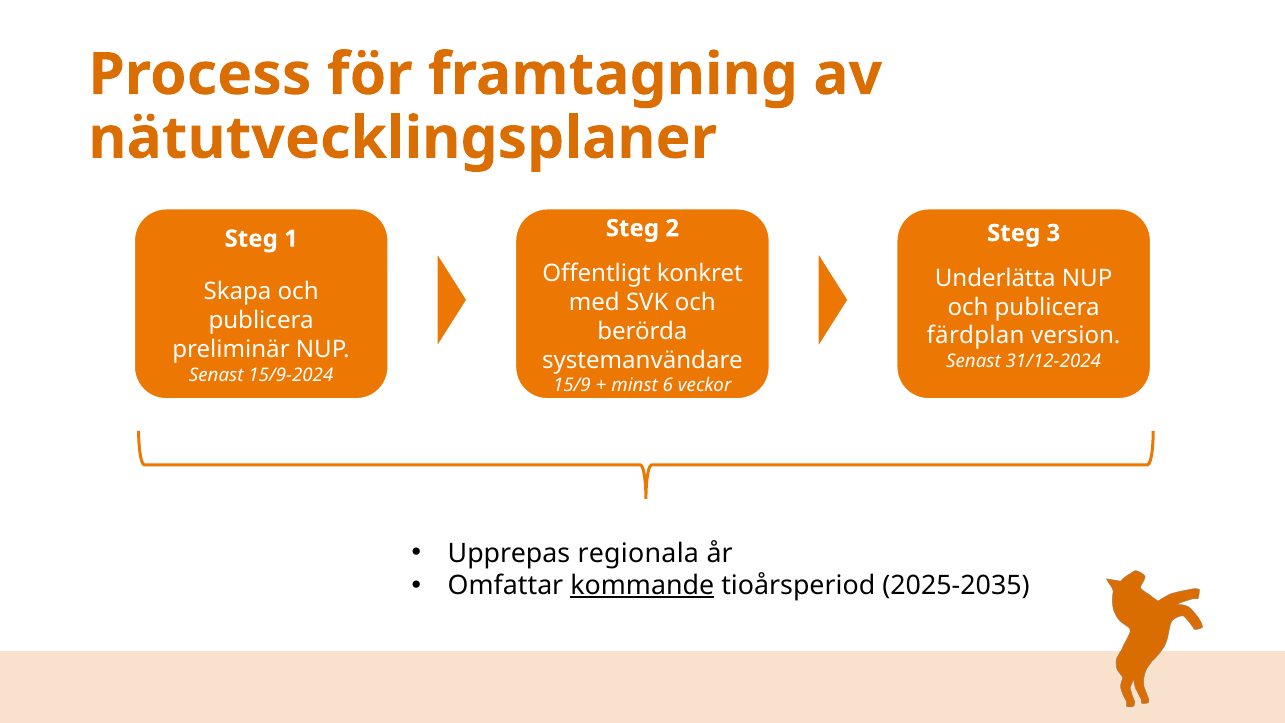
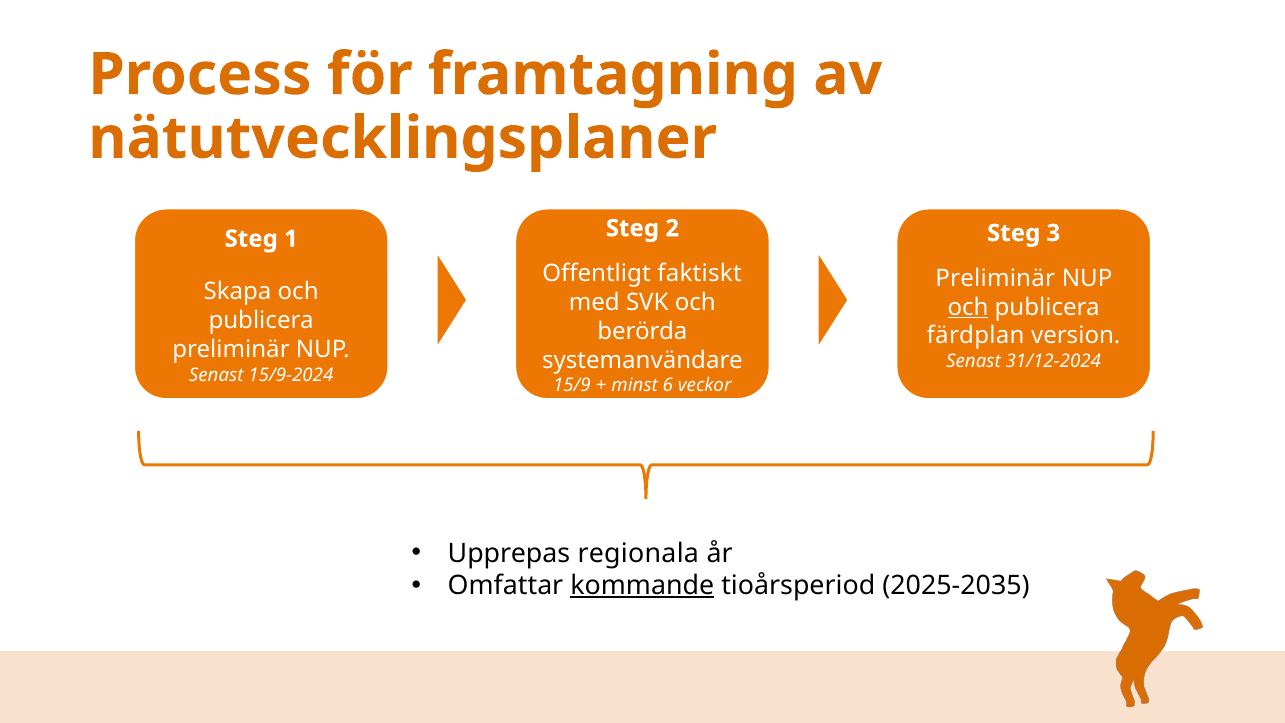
konkret: konkret -> faktiskt (700, 273)
Underlätta: Underlätta -> Preliminär (995, 278)
och underline: none -> present (968, 307)
